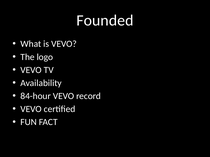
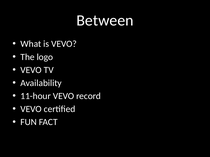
Founded: Founded -> Between (105, 21)
84-hour: 84-hour -> 11-hour (36, 96)
